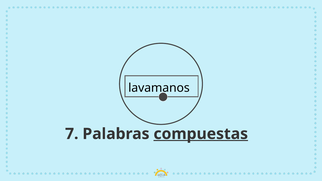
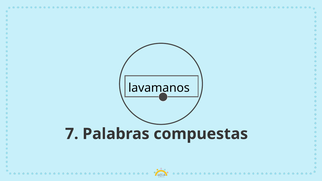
compuestas underline: present -> none (201, 134)
